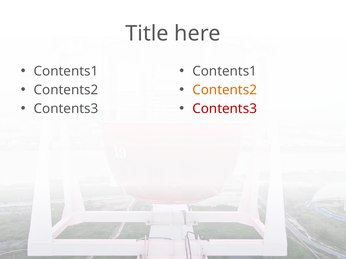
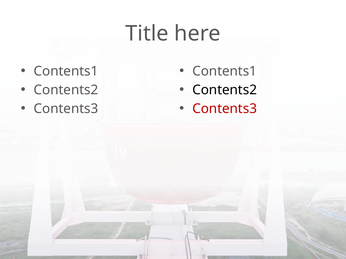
Contents2 colour: orange -> black (225, 90)
